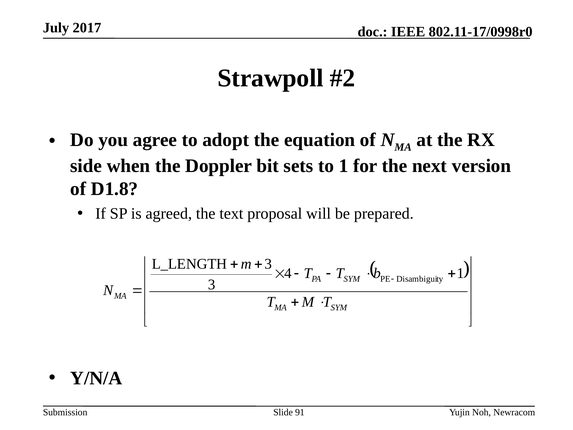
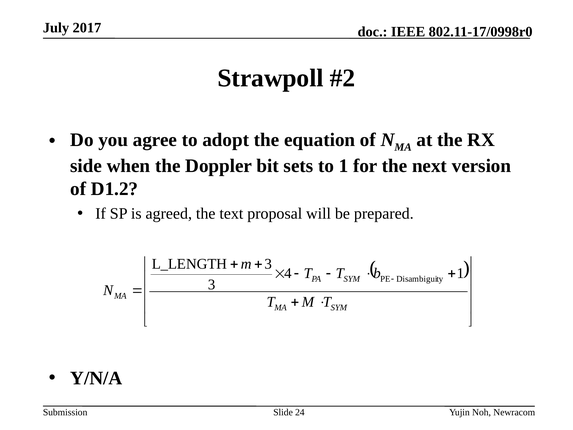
D1.8: D1.8 -> D1.2 (115, 189)
91: 91 -> 24 (300, 412)
